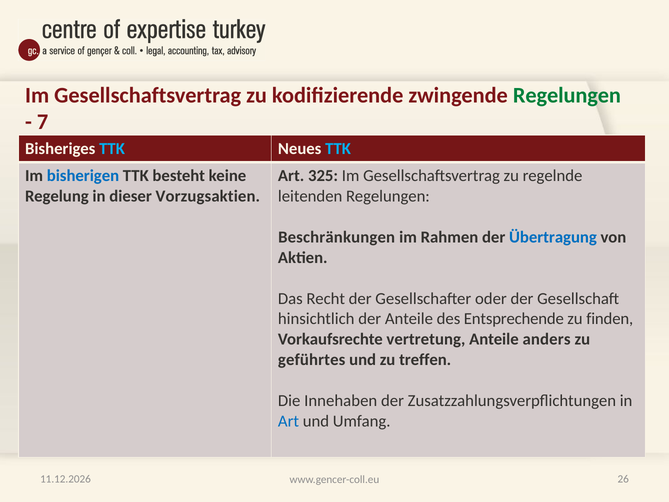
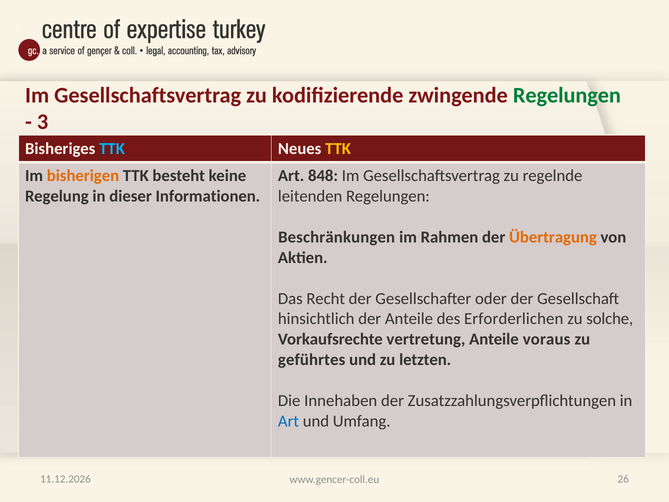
7: 7 -> 3 (43, 122)
TTK colour: light blue -> yellow (338, 149)
bisherigen colour: blue -> orange (83, 176)
325: 325 -> 848 (323, 176)
Vorzugsaktien: Vorzugsaktien -> Informationen (208, 196)
Übertragung colour: blue -> orange (553, 237)
Entsprechende: Entsprechende -> Erforderlichen (514, 319)
finden: finden -> solche (610, 319)
anders: anders -> voraus (547, 339)
treffen: treffen -> letzten (425, 360)
